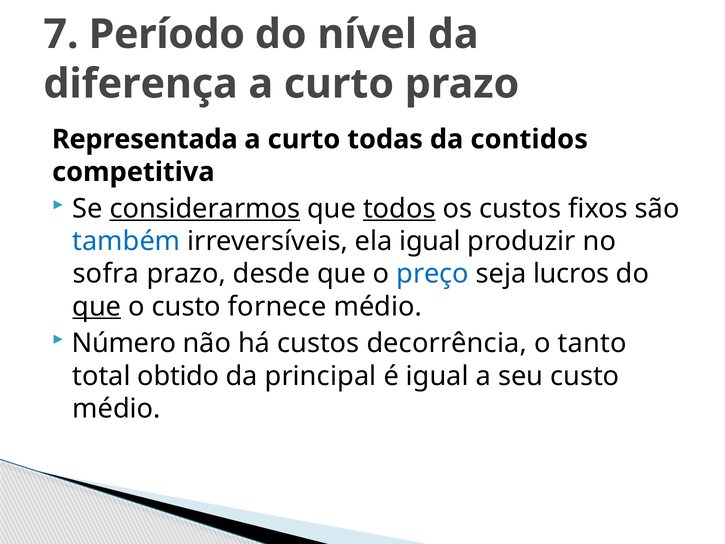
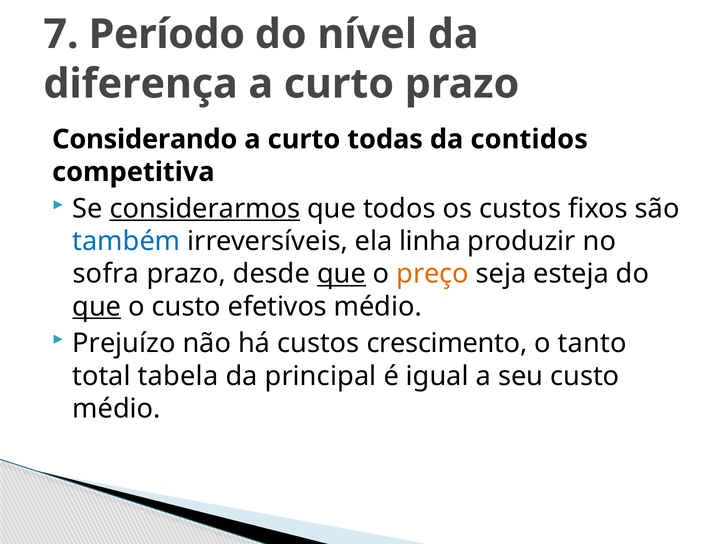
Representada: Representada -> Considerando (145, 139)
todos underline: present -> none (399, 209)
ela igual: igual -> linha (430, 241)
que underline: none -> present (342, 274)
preço colour: blue -> orange (433, 274)
lucros: lucros -> esteja (571, 274)
fornece: fornece -> efetivos (277, 307)
Número: Número -> Prejuízo (124, 343)
decorrência: decorrência -> crescimento (447, 343)
obtido: obtido -> tabela (178, 376)
